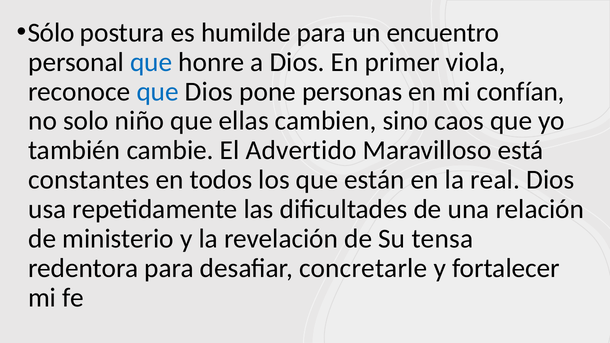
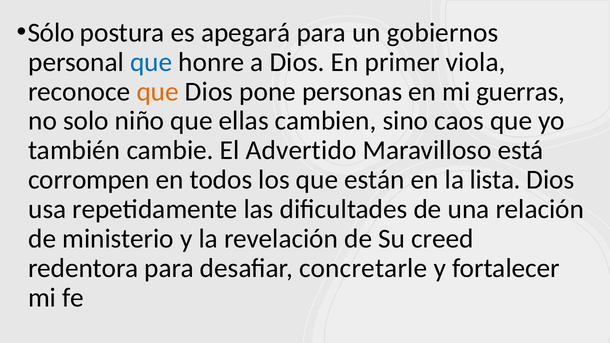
humilde: humilde -> apegará (246, 33)
encuentro: encuentro -> gobiernos (443, 33)
que colour: blue -> orange (158, 92)
confían: confían -> guerras (521, 92)
constantes: constantes -> corrompen (89, 180)
real: real -> lista (495, 180)
tensa: tensa -> creed (443, 239)
